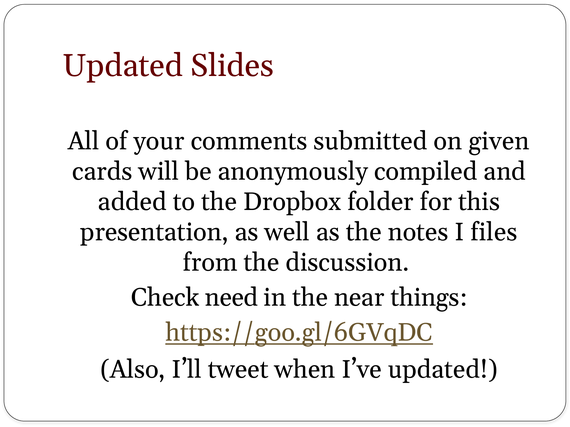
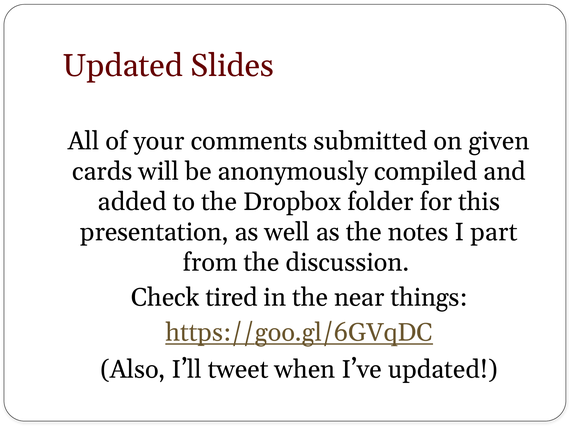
files: files -> part (494, 232)
need: need -> tired (232, 298)
